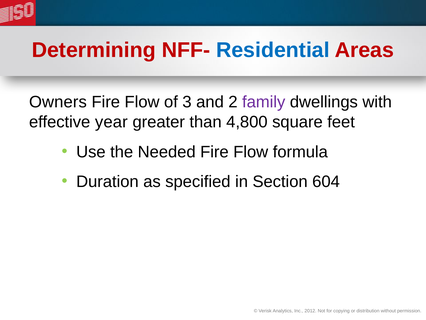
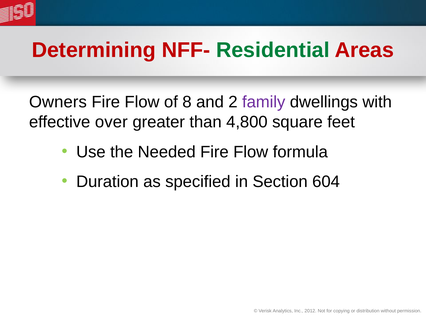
Residential colour: blue -> green (273, 50)
3: 3 -> 8 (187, 102)
year: year -> over (111, 122)
